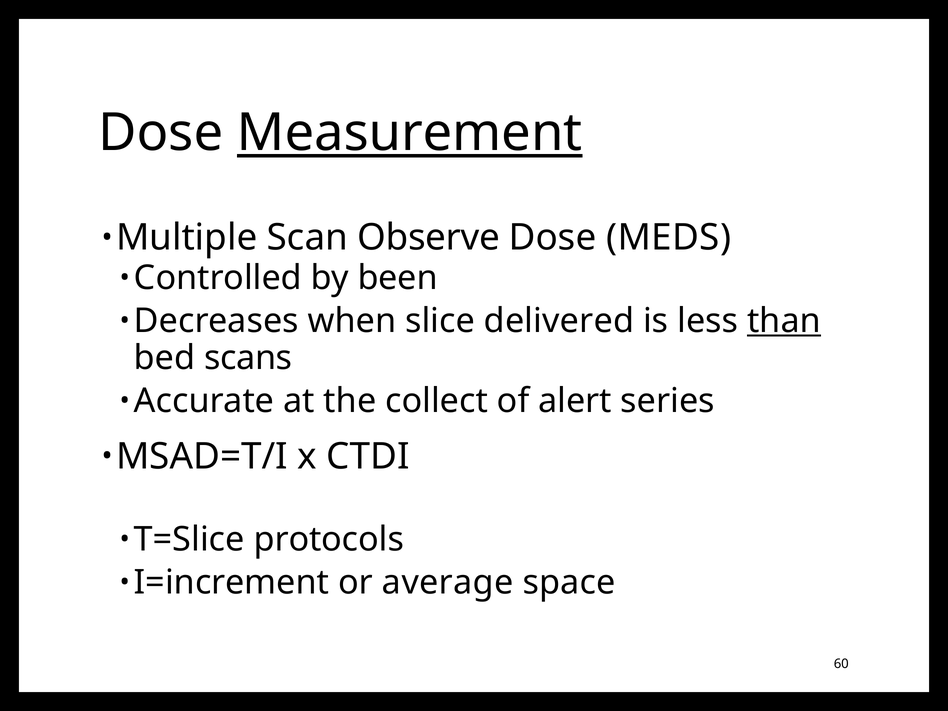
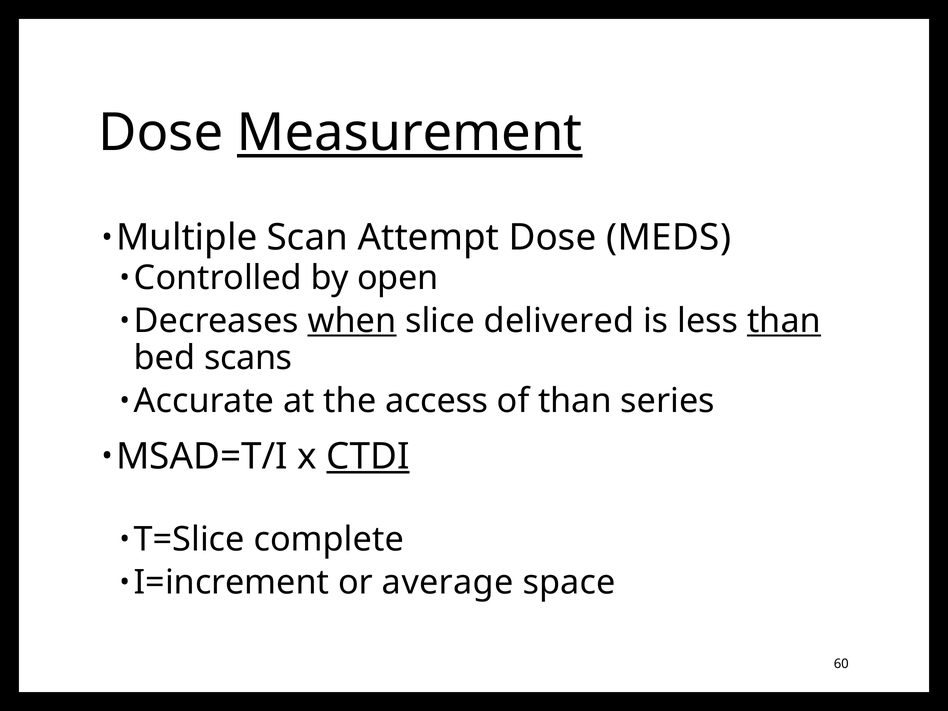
Observe: Observe -> Attempt (428, 238)
been: been -> open (398, 278)
when underline: none -> present (352, 321)
collect: collect -> access (437, 401)
of alert: alert -> than (575, 401)
CTDI underline: none -> present (368, 456)
protocols: protocols -> complete (329, 540)
